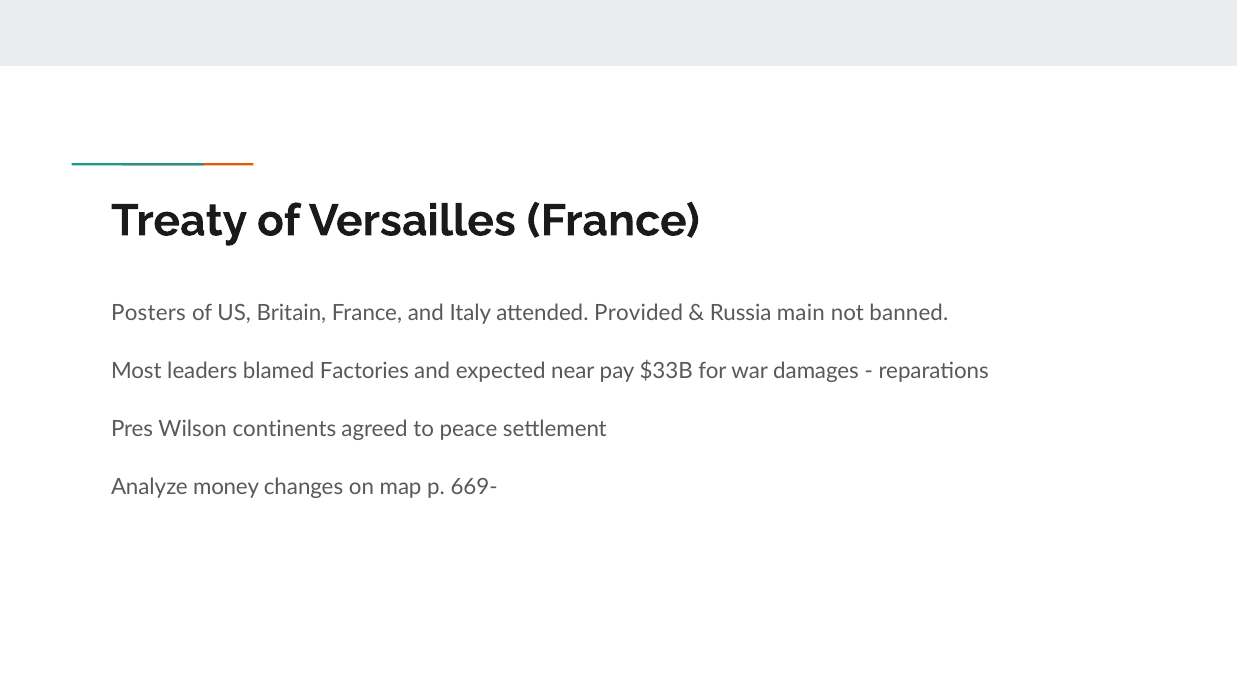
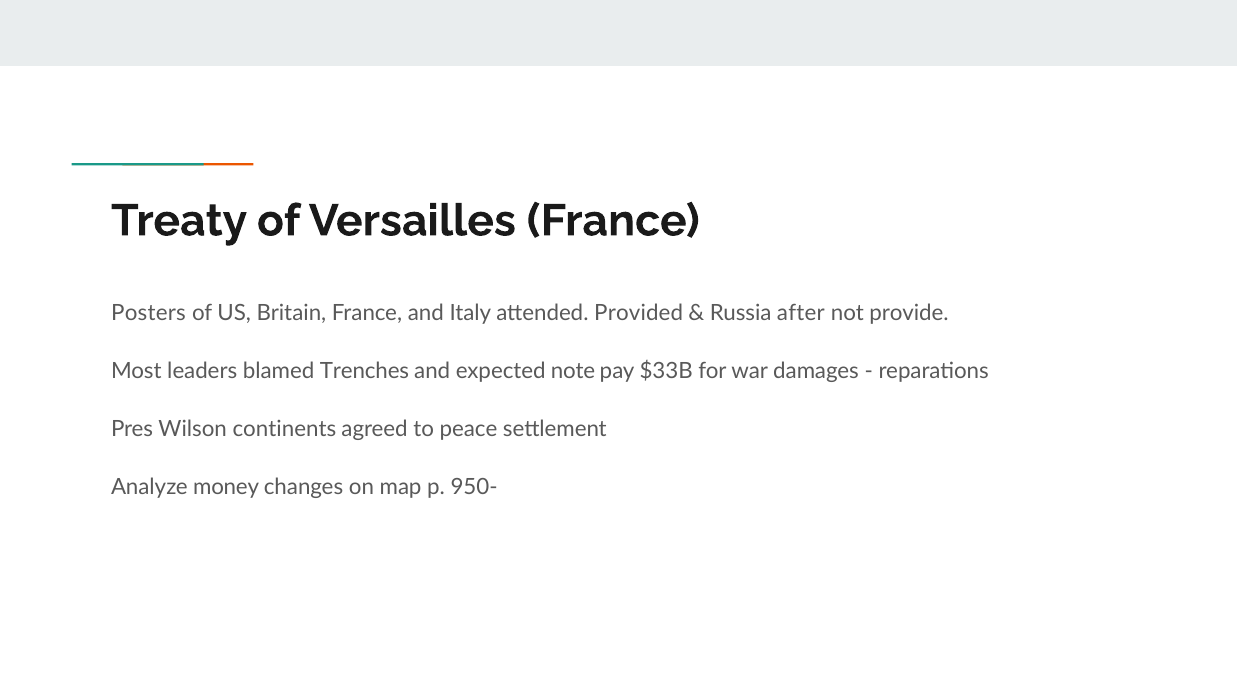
main: main -> after (801, 313)
banned: banned -> provide (909, 313)
Factories: Factories -> Trenches (365, 371)
near: near -> note (573, 371)
669-: 669- -> 950- (474, 487)
